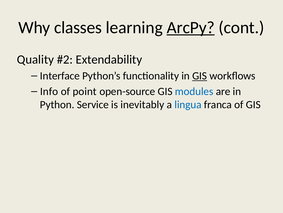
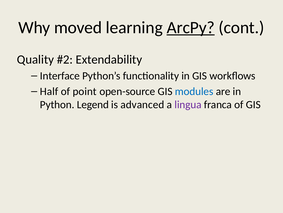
classes: classes -> moved (78, 27)
GIS underline: present -> none (200, 76)
Info: Info -> Half (49, 91)
Service: Service -> Legend (93, 104)
inevitably: inevitably -> advanced (142, 104)
lingua colour: blue -> purple (188, 104)
